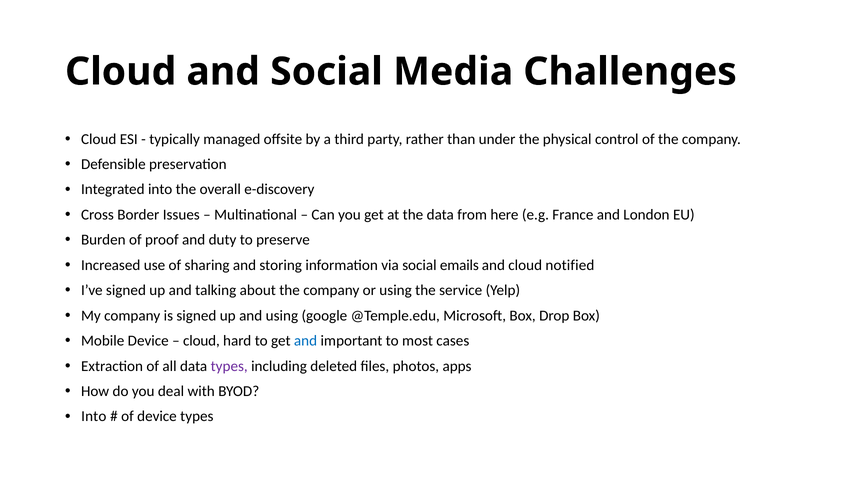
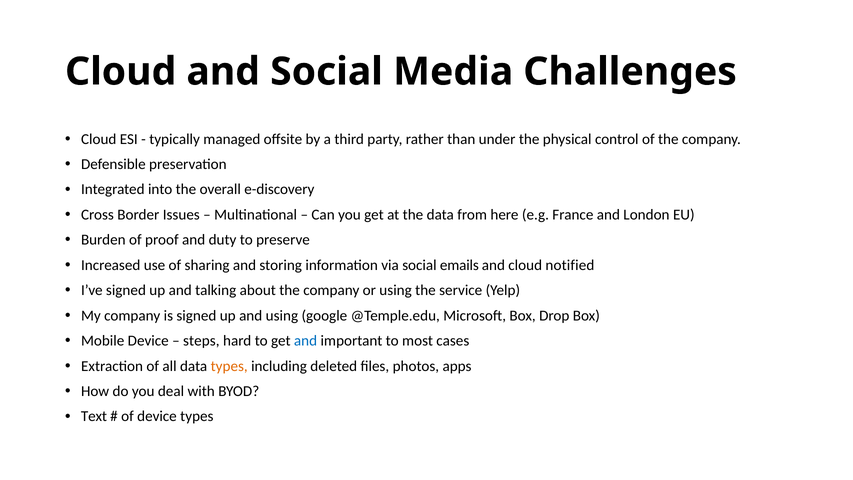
cloud: cloud -> steps (201, 341)
types colour: purple -> orange (229, 366)
Into: Into -> Text (94, 416)
